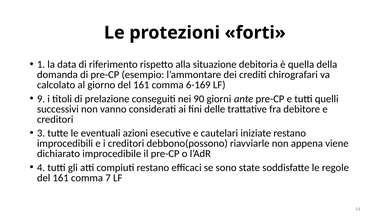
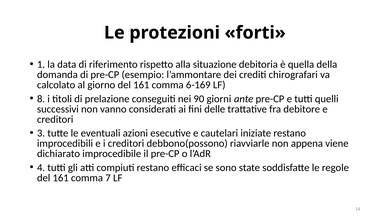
9: 9 -> 8 (41, 99)
